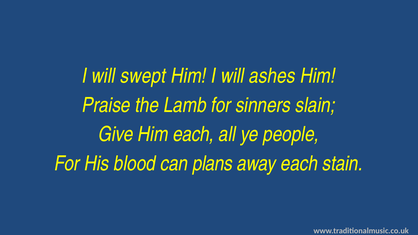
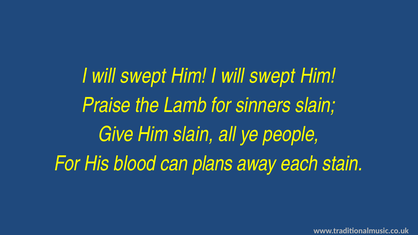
Him I will ashes: ashes -> swept (272, 76)
Him each: each -> slain (194, 134)
